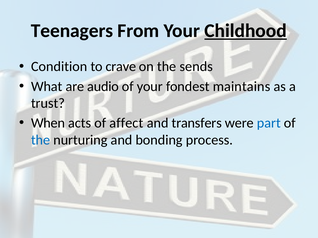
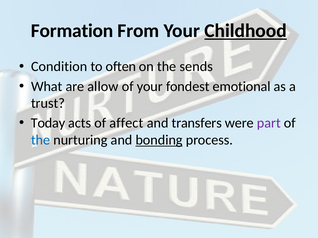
Teenagers: Teenagers -> Formation (72, 31)
crave: crave -> often (121, 67)
audio: audio -> allow (103, 87)
maintains: maintains -> emotional (242, 87)
When: When -> Today (48, 123)
part colour: blue -> purple (269, 123)
bonding underline: none -> present (159, 140)
